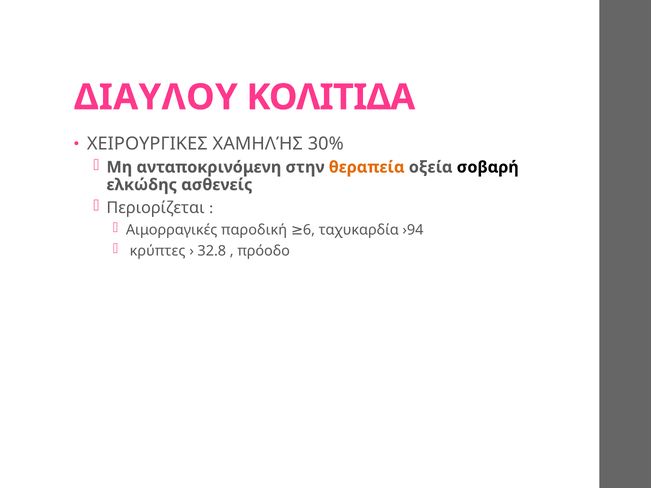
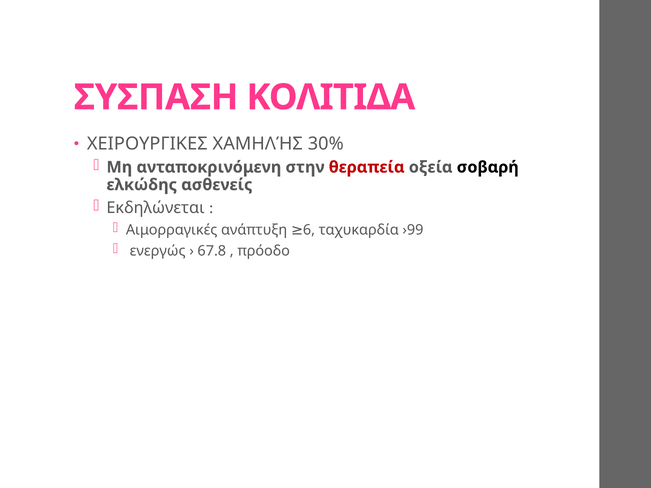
ΔΙΑΥΛΟΥ: ΔΙΑΥΛΟΥ -> ΣΥΣΠΑΣΗ (156, 97)
θεραπεία colour: orange -> red (367, 167)
Περιορίζεται: Περιορίζεται -> Εκδηλώνεται (155, 208)
παροδική: παροδική -> ανάπτυξη (254, 230)
›94: ›94 -> ›99 (413, 230)
κρύπτες: κρύπτες -> ενεργώς (158, 251)
32.8: 32.8 -> 67.8 (212, 251)
